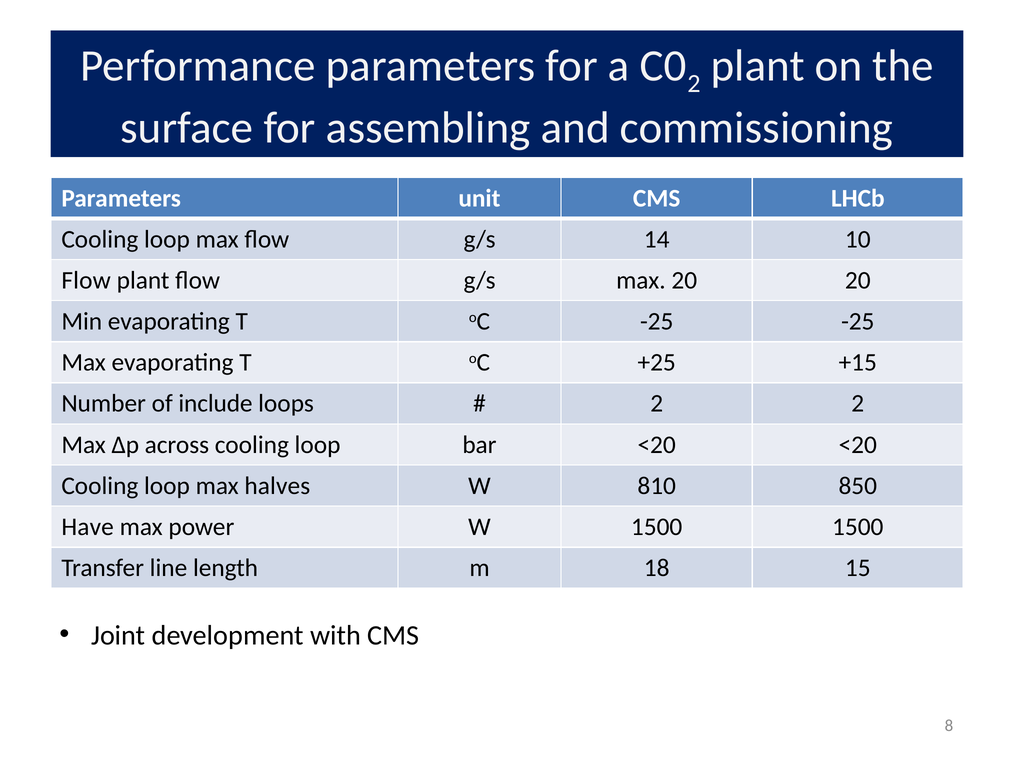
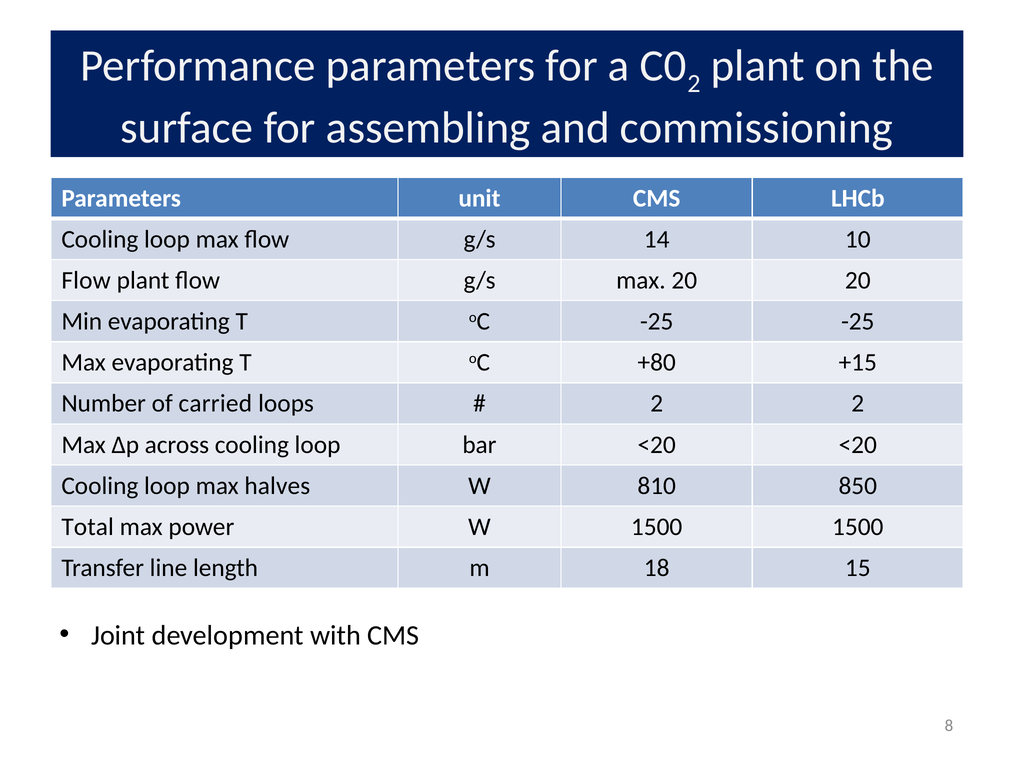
+25: +25 -> +80 (657, 363)
include: include -> carried (215, 404)
Have: Have -> Total (88, 527)
